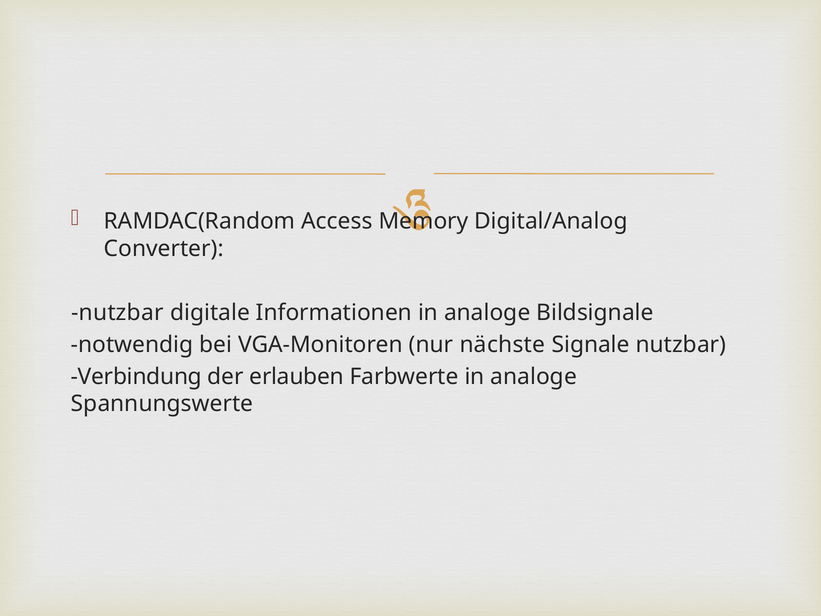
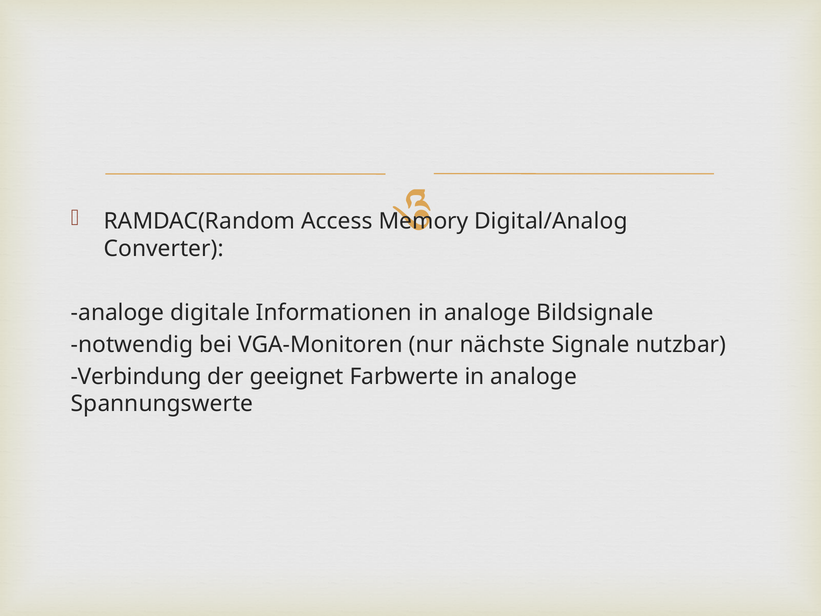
nutzbar: nutzbar -> analoge (118, 312)
erlauben: erlauben -> geeignet (297, 376)
